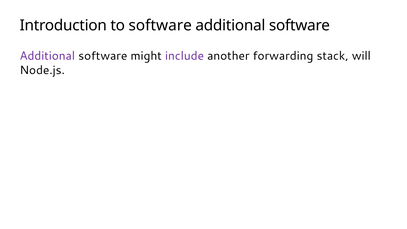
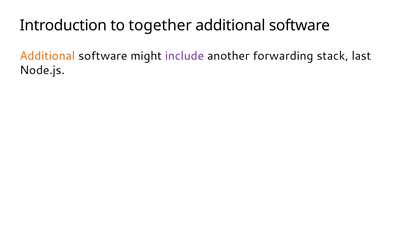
to software: software -> together (160, 25)
Additional colour: purple -> orange (47, 56)
will: will -> last (361, 56)
